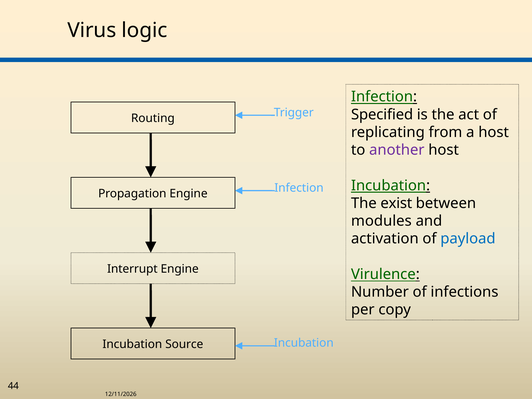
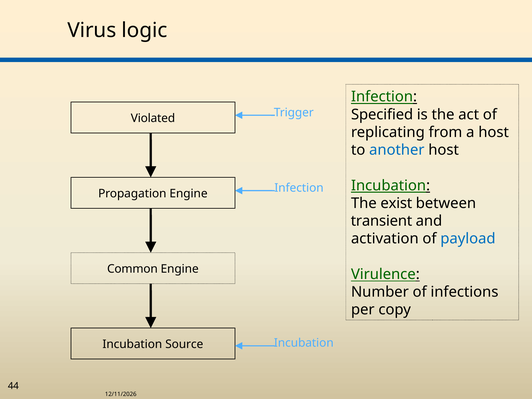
Routing: Routing -> Violated (153, 118)
another colour: purple -> blue (397, 150)
modules: modules -> transient (381, 221)
Interrupt: Interrupt -> Common (132, 269)
